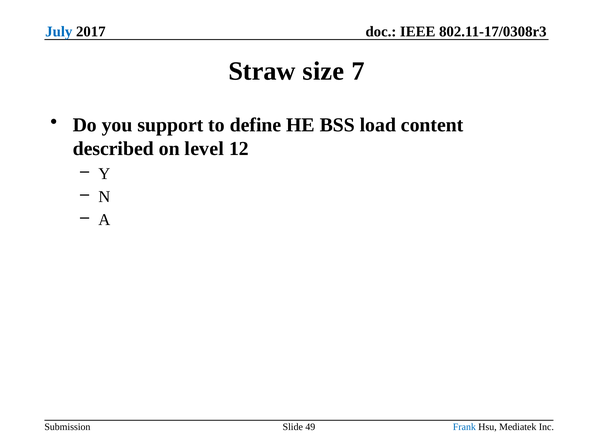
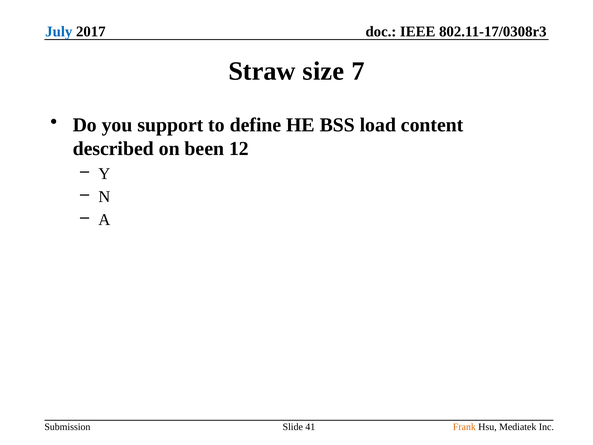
level: level -> been (204, 149)
49: 49 -> 41 (310, 427)
Frank colour: blue -> orange (464, 427)
